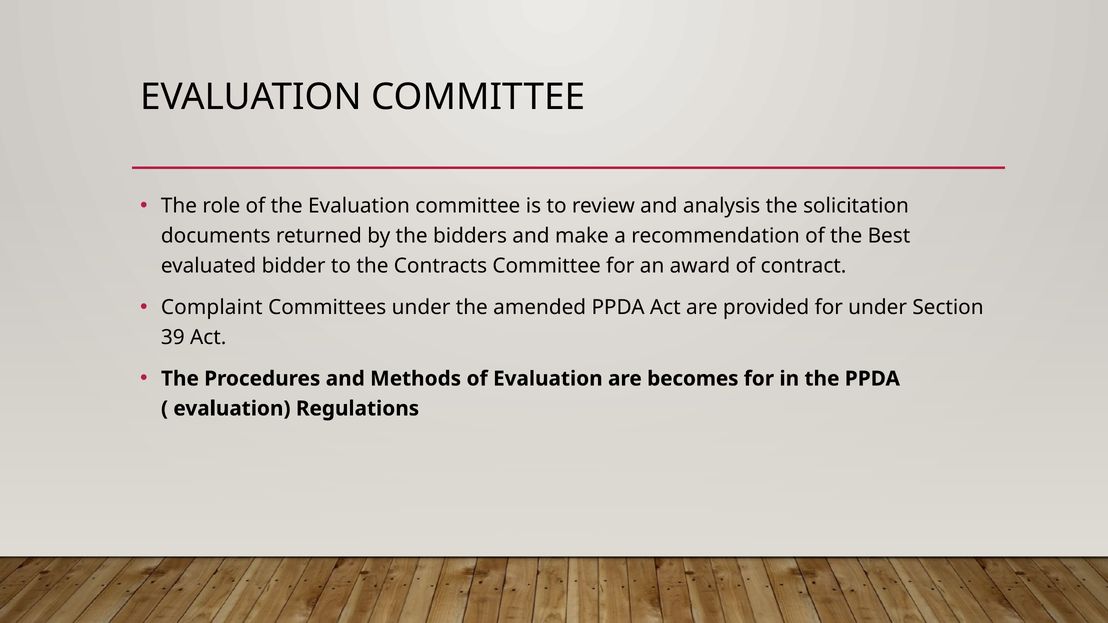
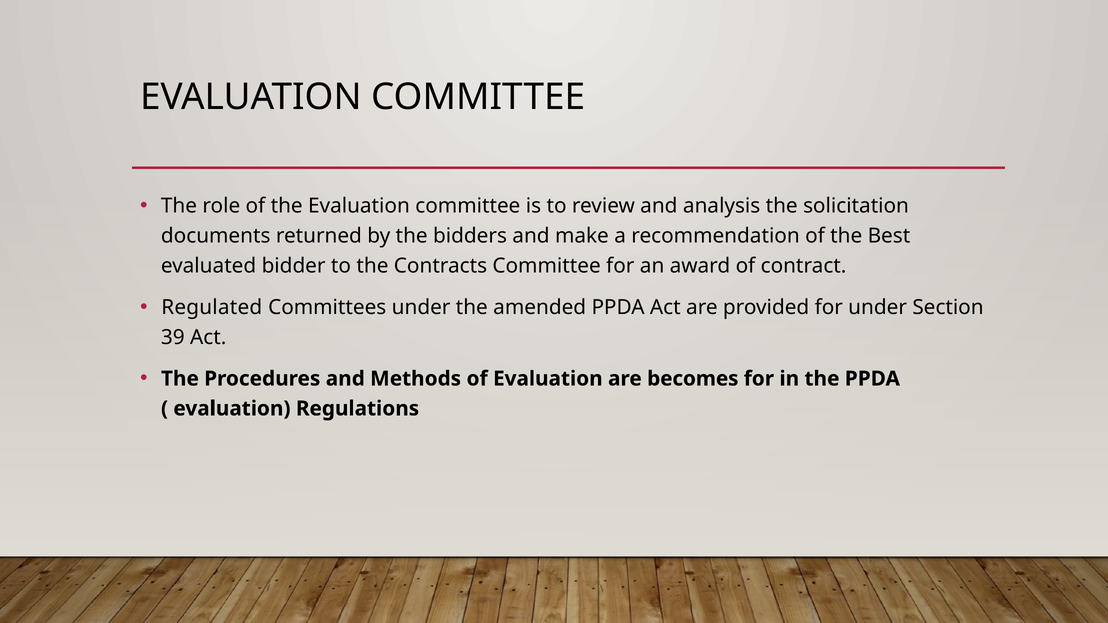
Complaint: Complaint -> Regulated (212, 307)
